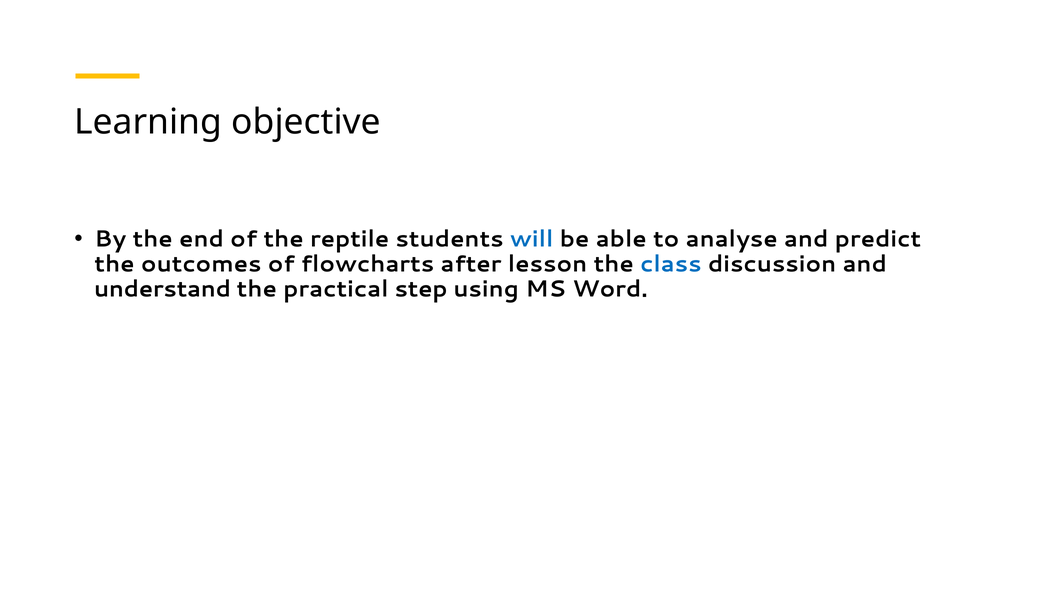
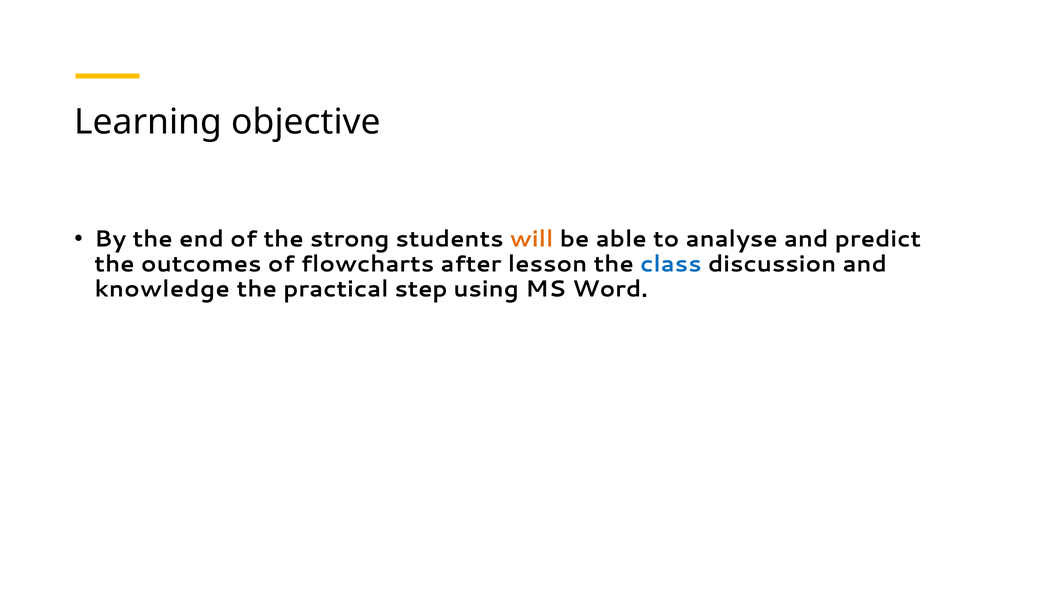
reptile: reptile -> strong (350, 239)
will colour: blue -> orange (532, 239)
understand: understand -> knowledge (162, 289)
